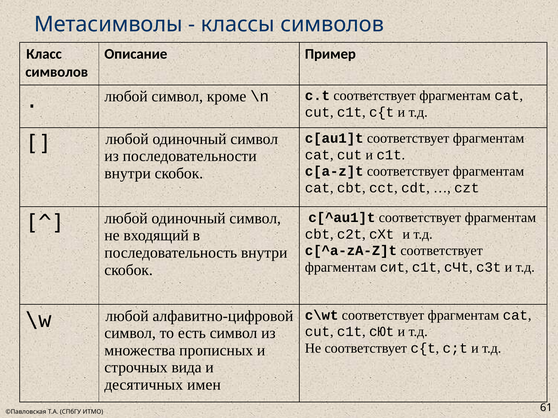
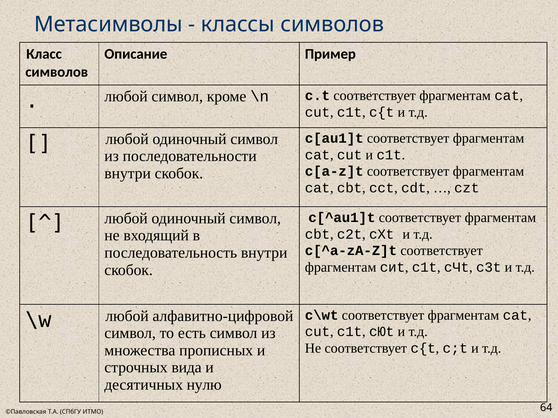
имен: имен -> нулю (204, 385)
61: 61 -> 64 (546, 408)
